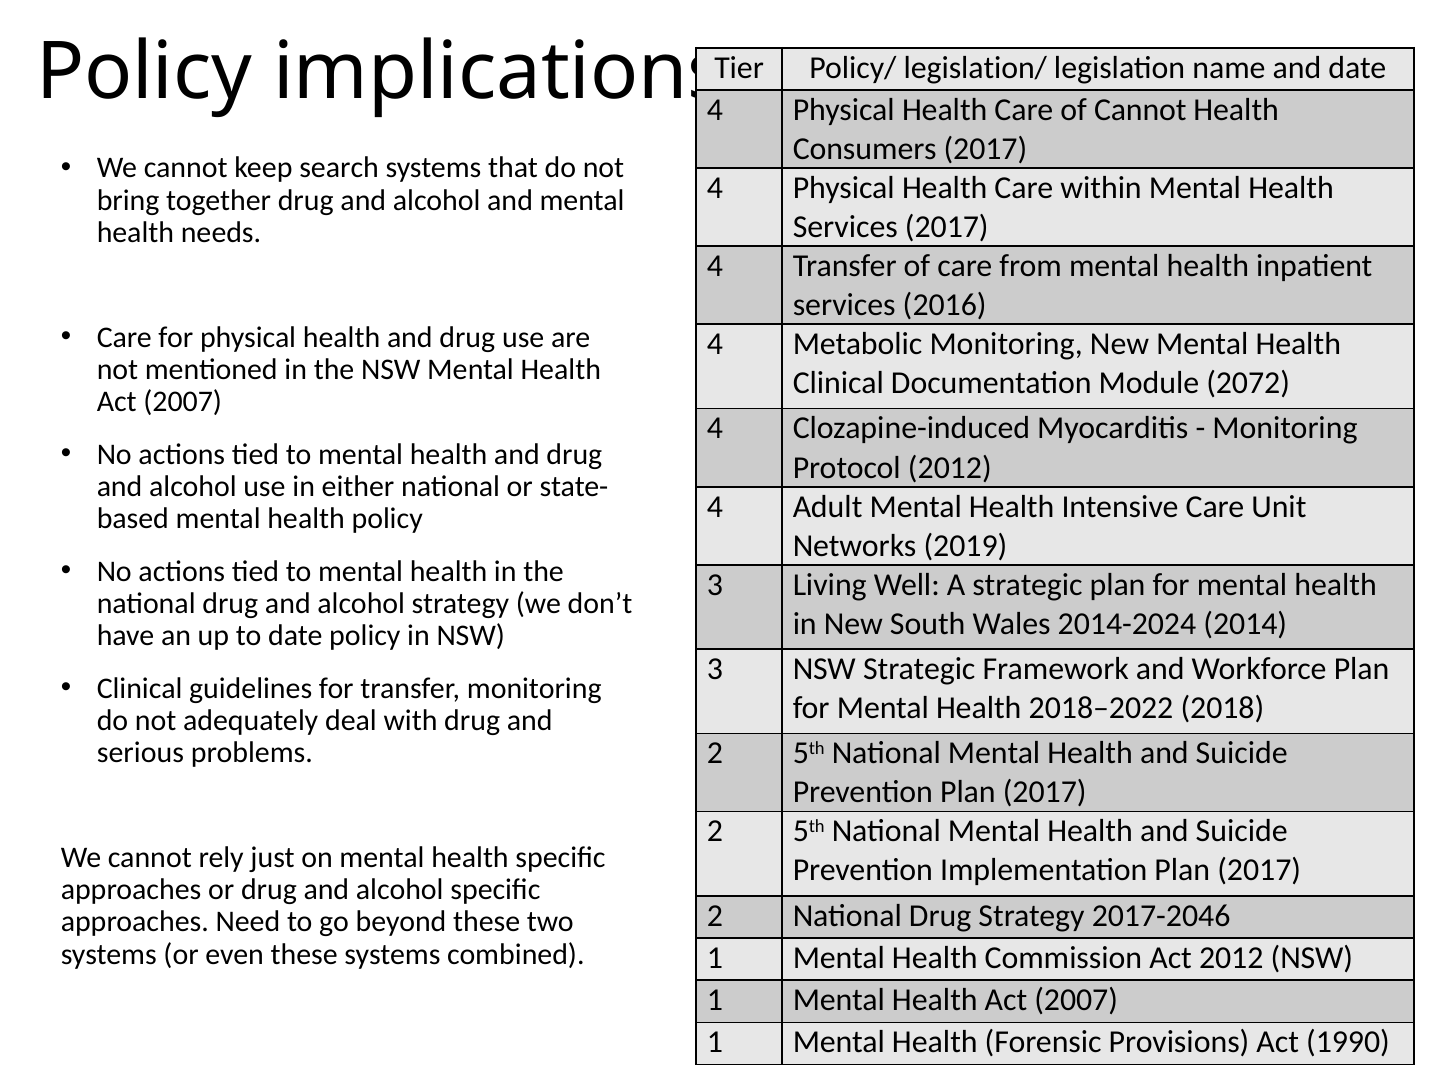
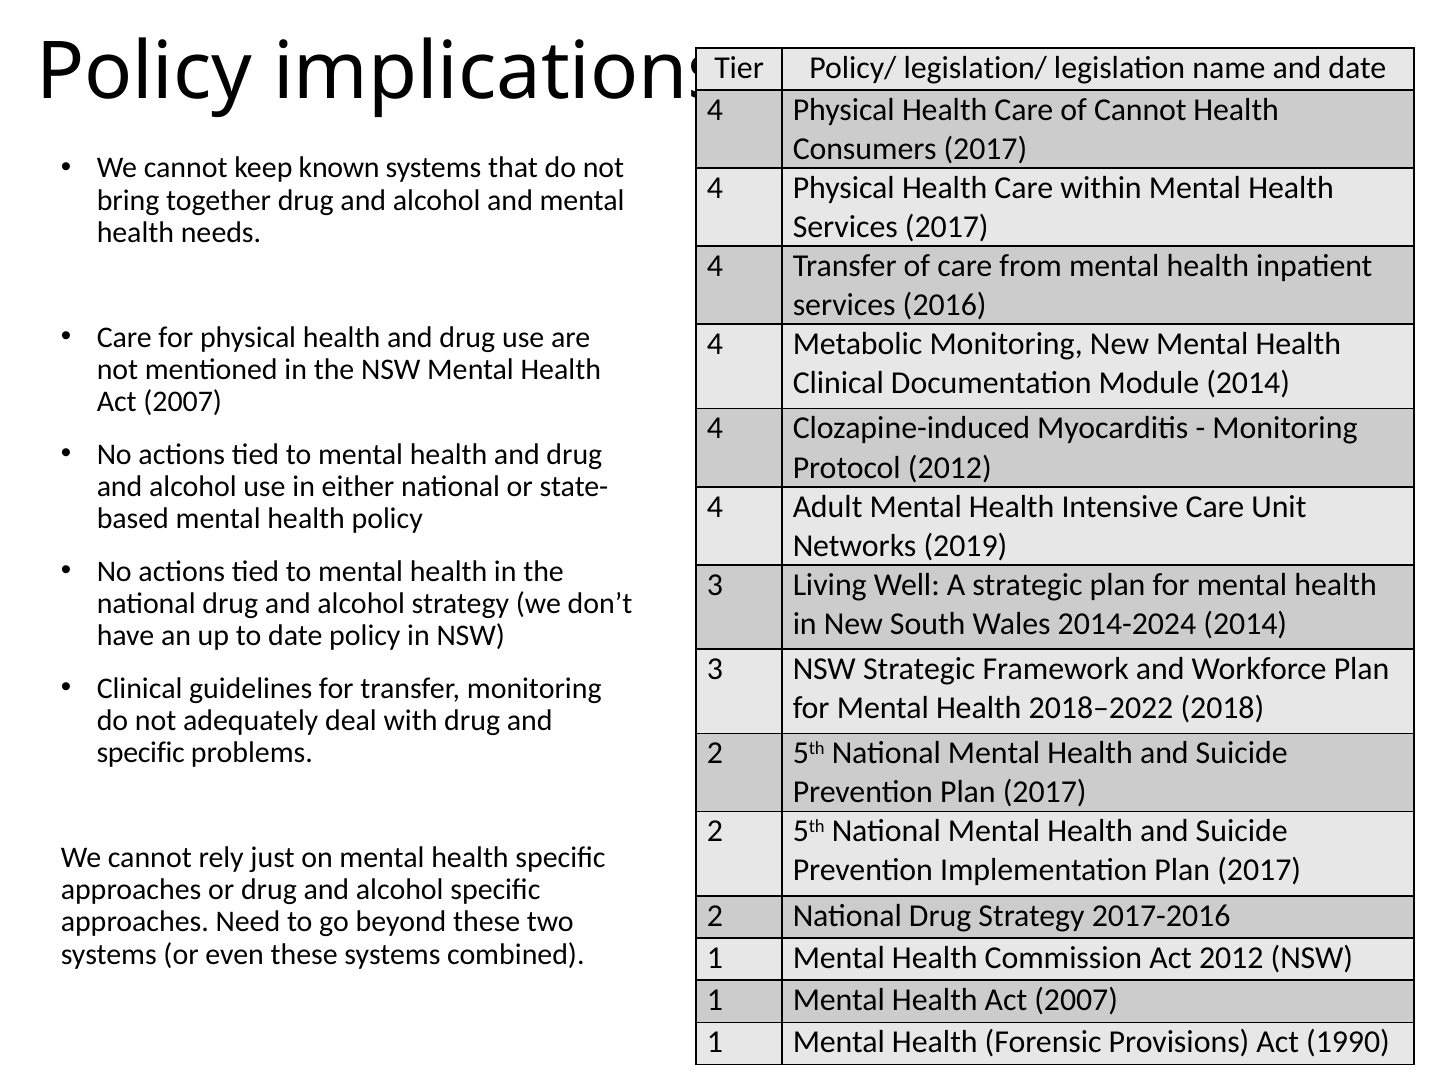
search: search -> known (339, 168)
Module 2072: 2072 -> 2014 (1248, 383)
serious: serious -> specific (141, 753)
2017-2046: 2017-2046 -> 2017-2016 (1161, 916)
